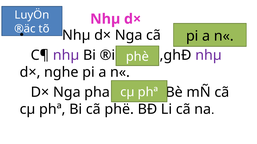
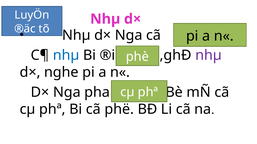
nhµ colour: purple -> blue (66, 55)
